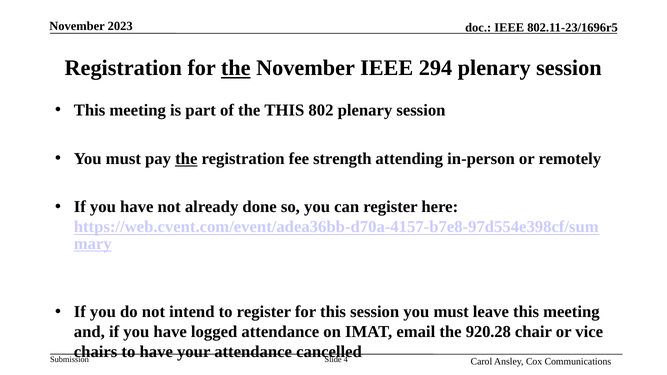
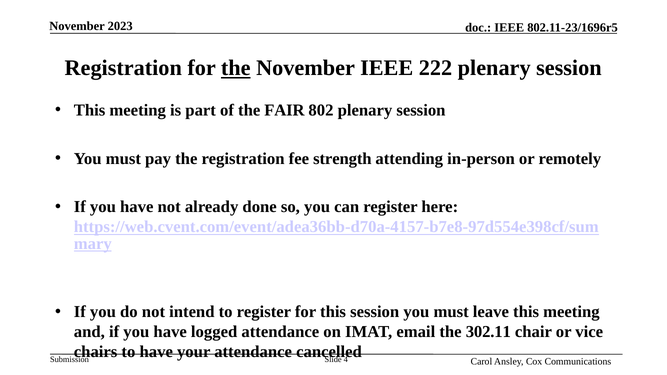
294: 294 -> 222 (436, 68)
the THIS: THIS -> FAIR (284, 110)
the underline: present -> none (186, 159)
920.28: 920.28 -> 302.11 (488, 332)
